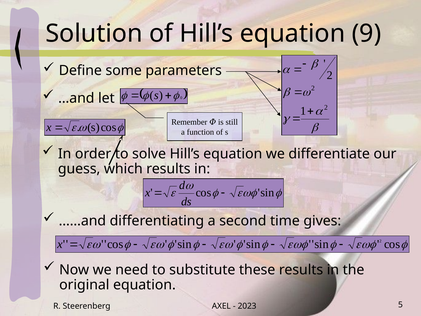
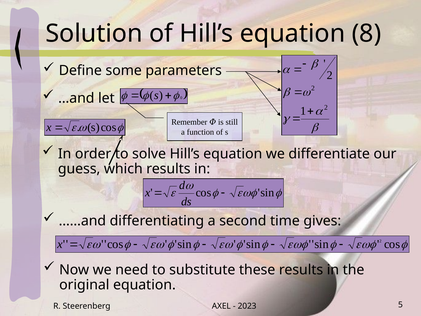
9: 9 -> 8 (367, 34)
